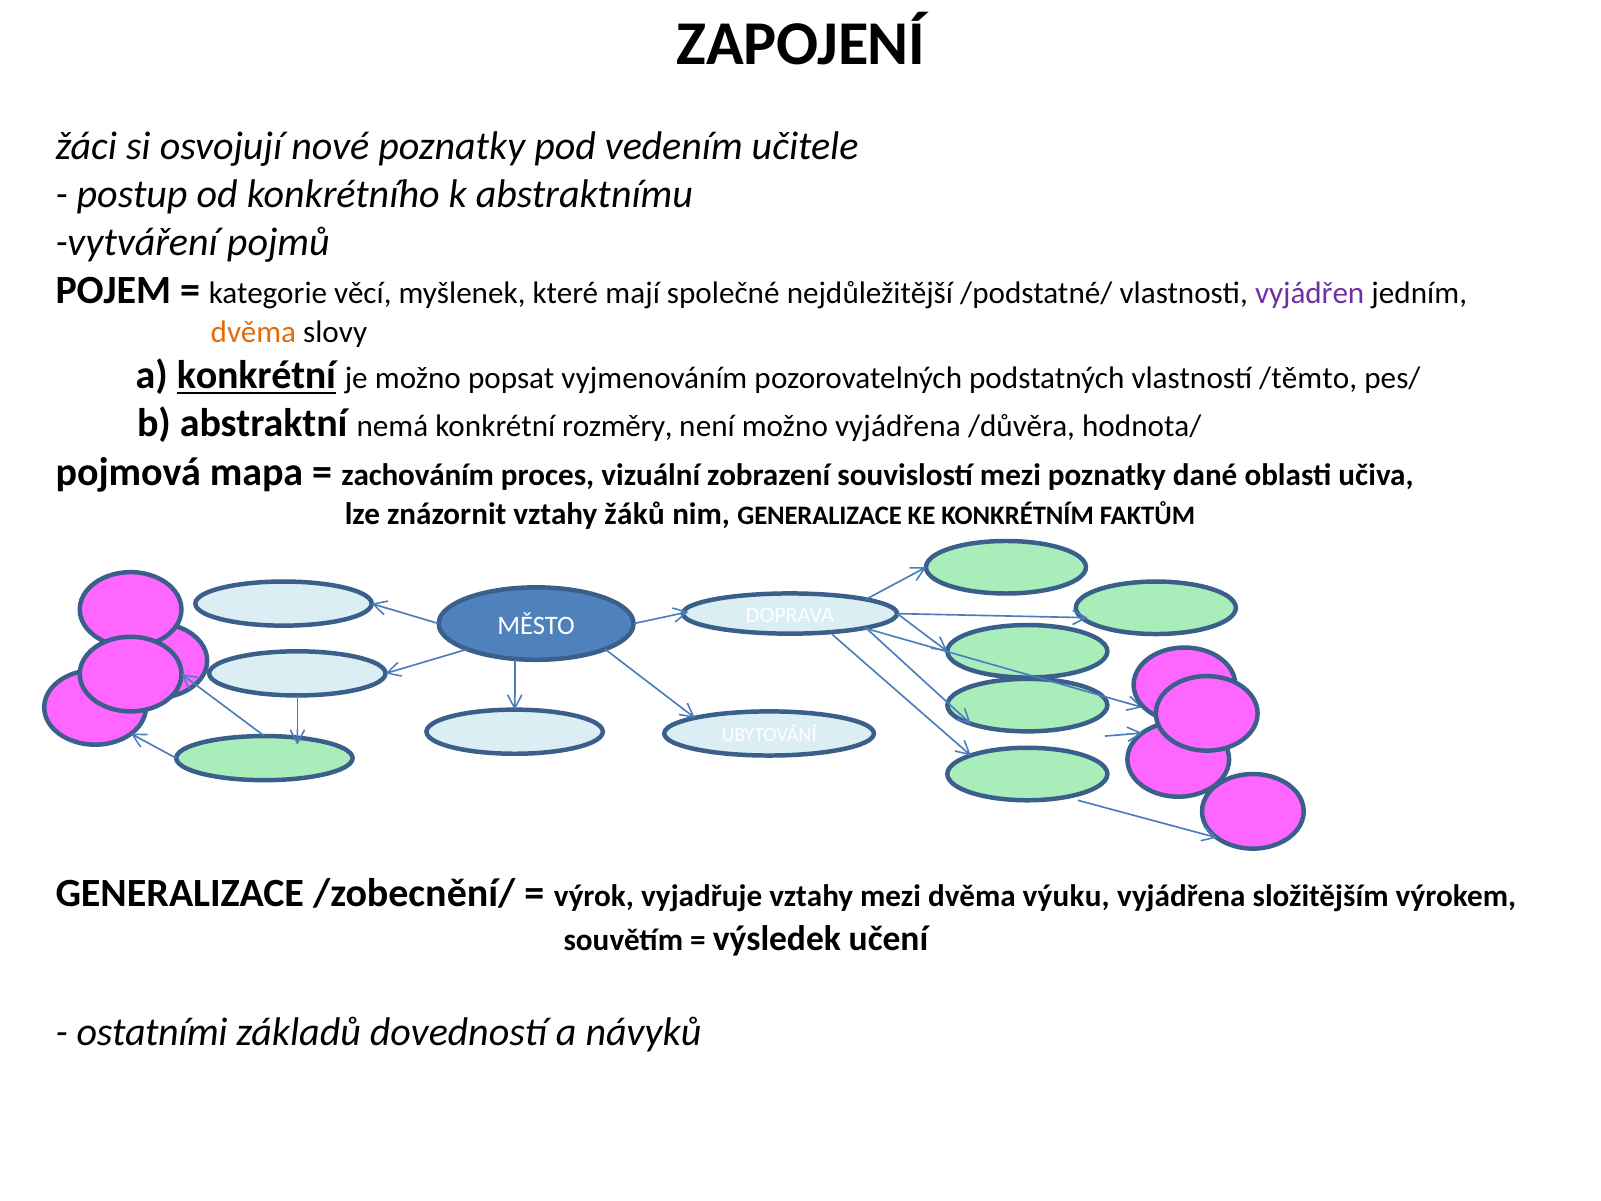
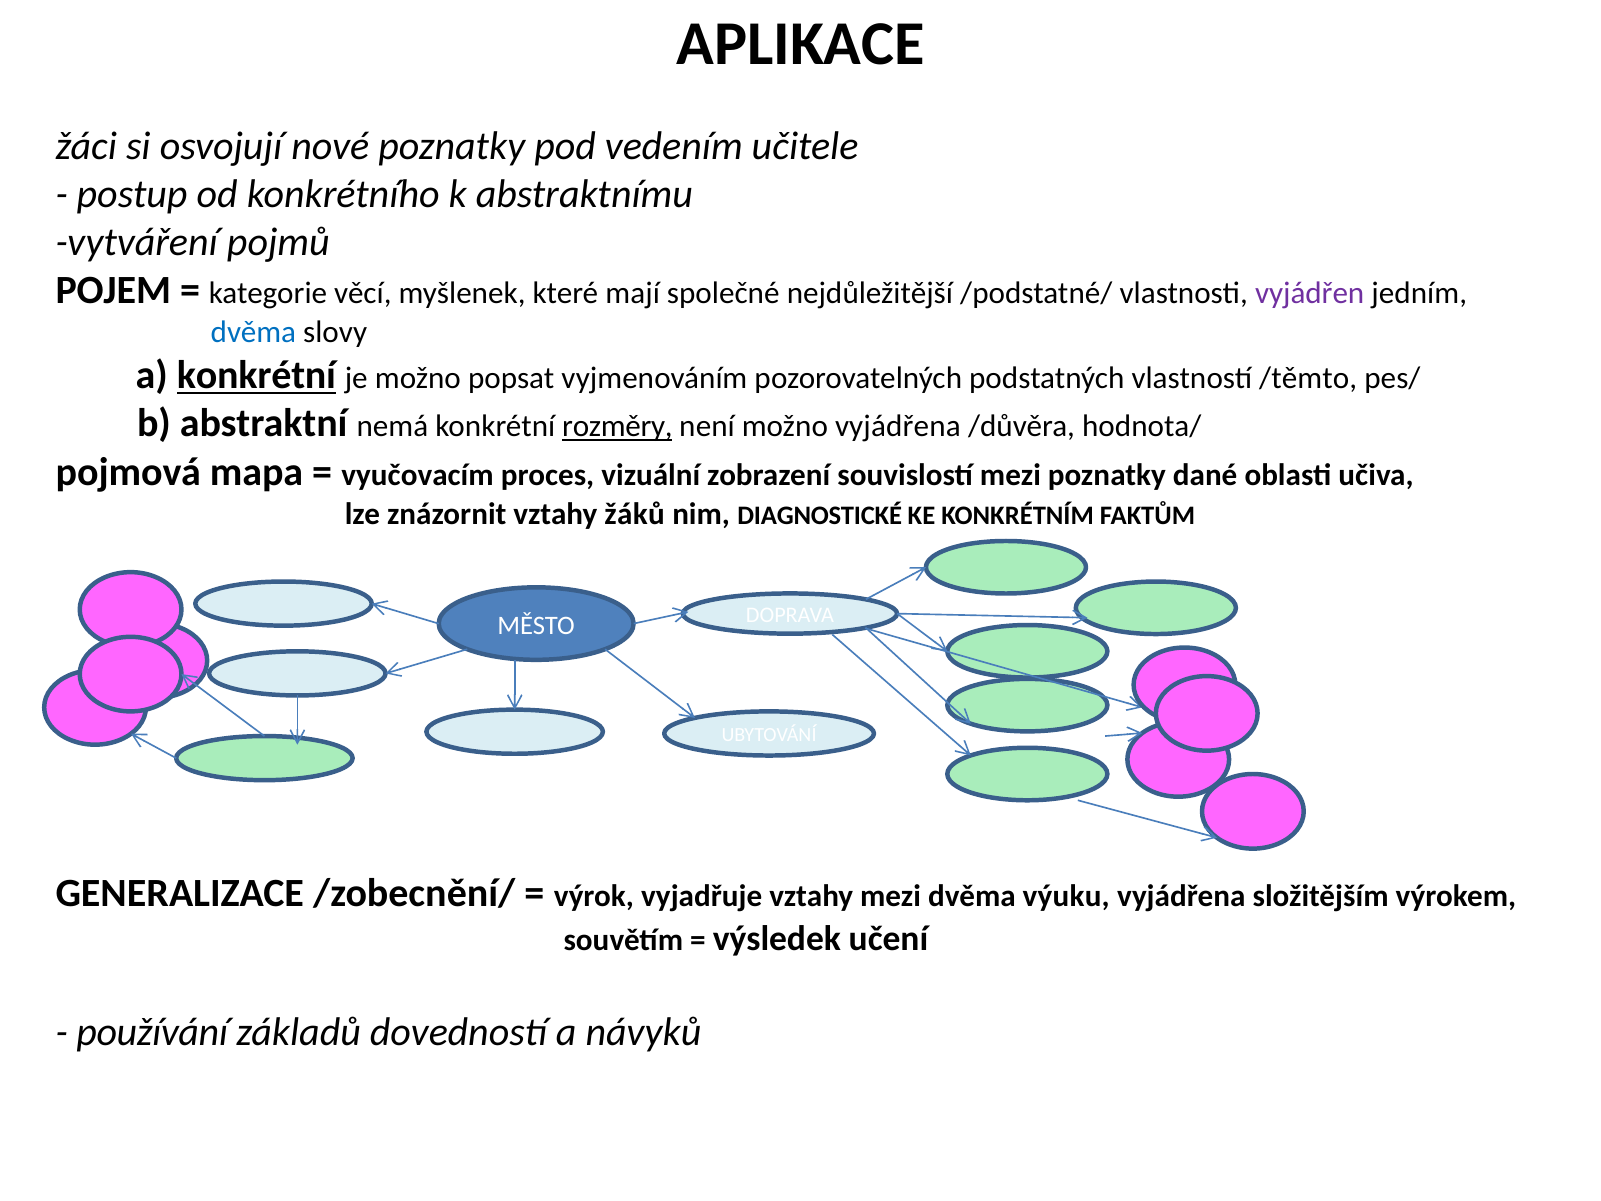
ZAPOJENÍ: ZAPOJENÍ -> APLIKACE (801, 44)
dvěma colour: orange -> blue (253, 332)
rozměry underline: none -> present (617, 427)
zachováním: zachováním -> vyučovacím (418, 475)
nim GENERALIZACE: GENERALIZACE -> DIAGNOSTICKÉ (820, 515)
ostatními: ostatními -> používání (152, 1032)
